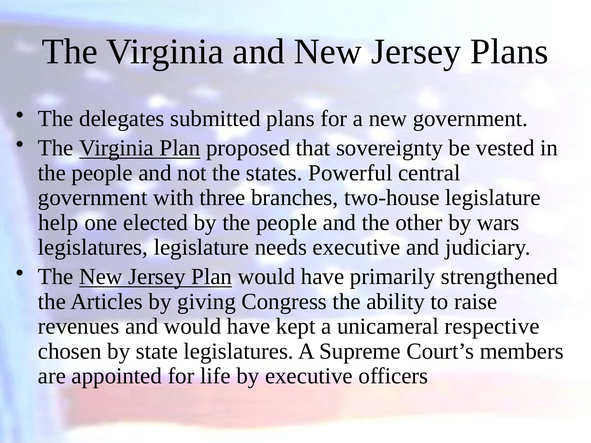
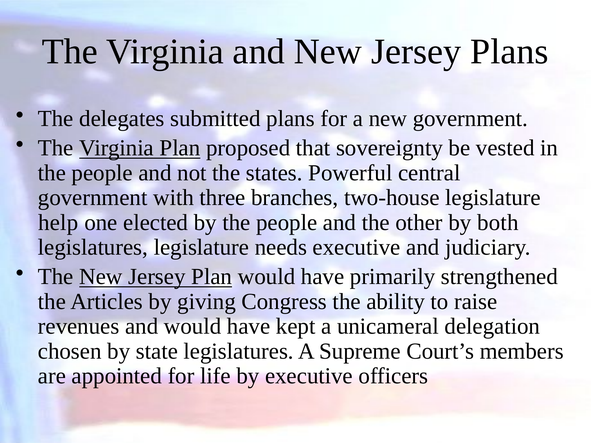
wars: wars -> both (498, 223)
respective: respective -> delegation (492, 326)
